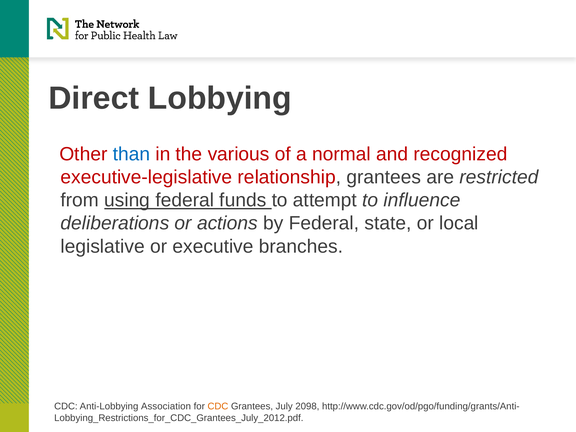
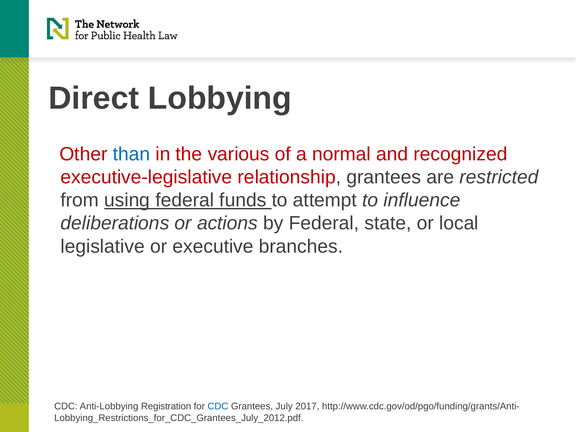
Association: Association -> Registration (166, 406)
CDC colour: orange -> blue (218, 406)
2098: 2098 -> 2017 (307, 406)
